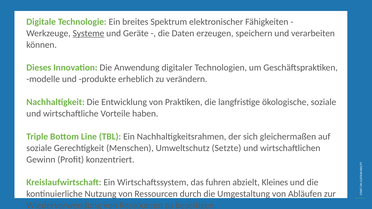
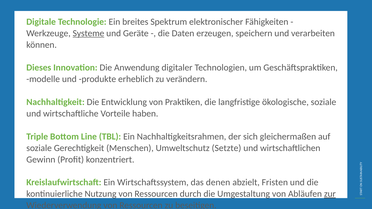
fuhren: fuhren -> denen (218, 183)
Kleines: Kleines -> Fristen (275, 183)
zur underline: none -> present (330, 194)
